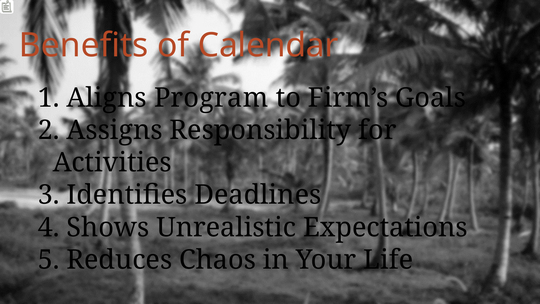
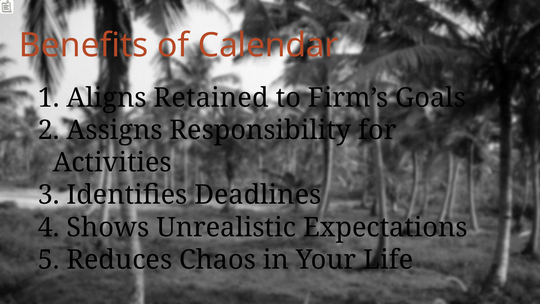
Program: Program -> Retained (211, 98)
